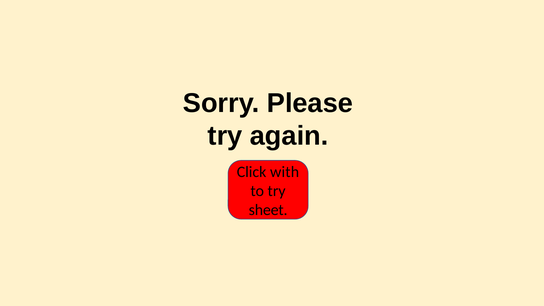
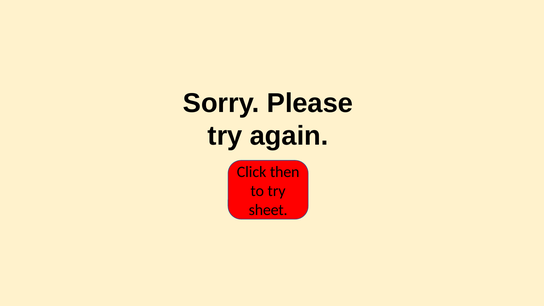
with: with -> then (285, 172)
